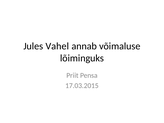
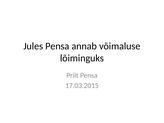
Jules Vahel: Vahel -> Pensa (57, 46)
